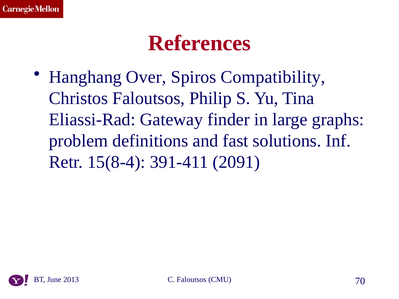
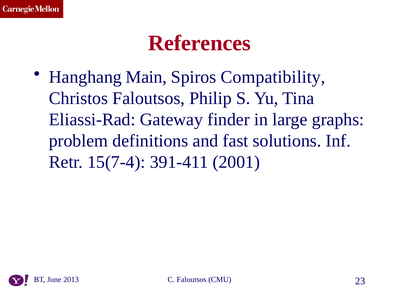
Over: Over -> Main (146, 77)
15(8-4: 15(8-4 -> 15(7-4 (116, 162)
2091: 2091 -> 2001 (236, 162)
70: 70 -> 23 (360, 281)
